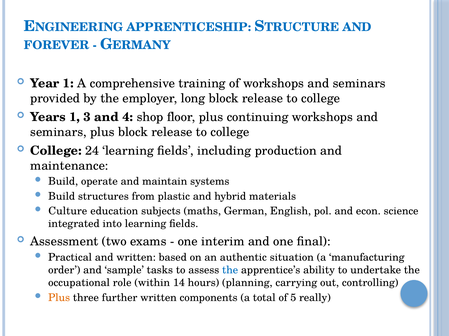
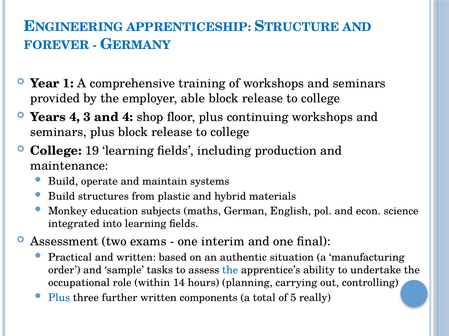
long: long -> able (193, 98)
Years 1: 1 -> 4 (75, 117)
24: 24 -> 19 (92, 151)
Culture: Culture -> Monkey (68, 212)
Plus colour: orange -> blue (59, 298)
